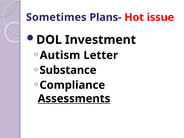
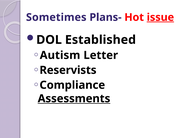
issue underline: none -> present (160, 17)
Investment: Investment -> Established (100, 40)
Substance: Substance -> Reservists (68, 70)
